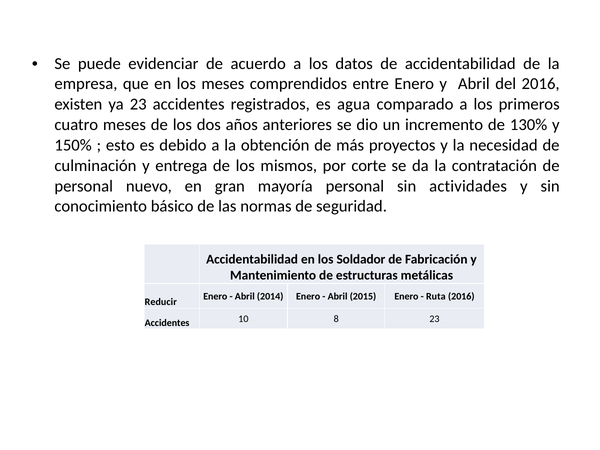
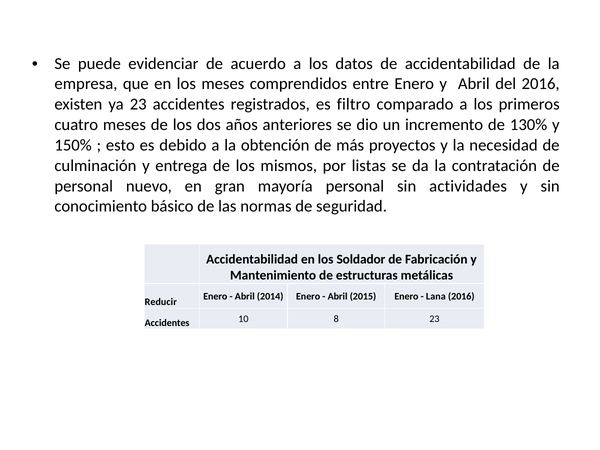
agua: agua -> filtro (354, 104)
corte: corte -> listas (369, 166)
Ruta: Ruta -> Lana (436, 296)
